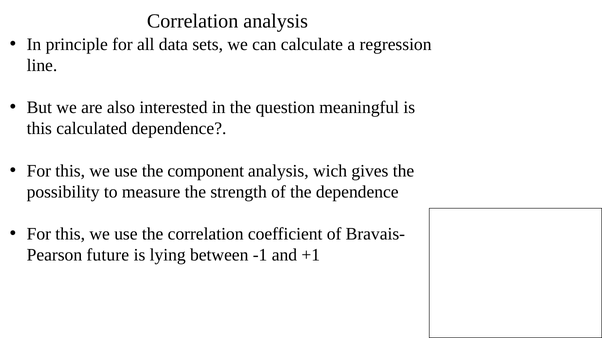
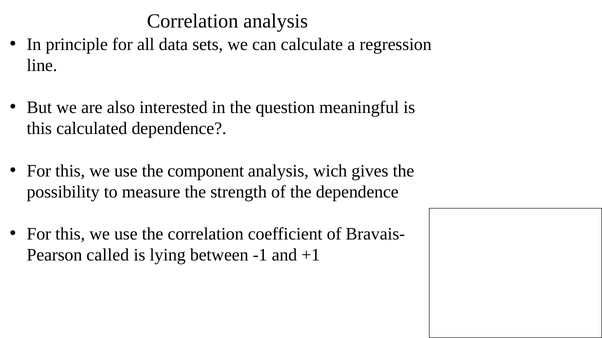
future: future -> called (108, 255)
